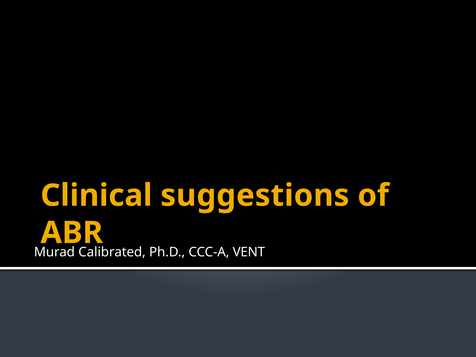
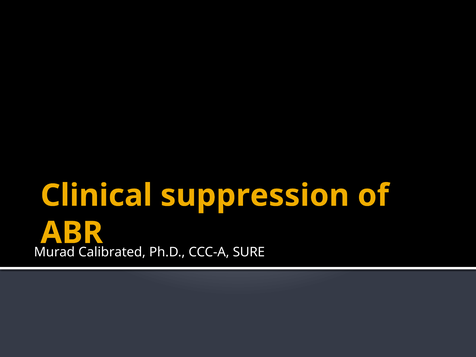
suggestions: suggestions -> suppression (255, 196)
VENT: VENT -> SURE (249, 252)
